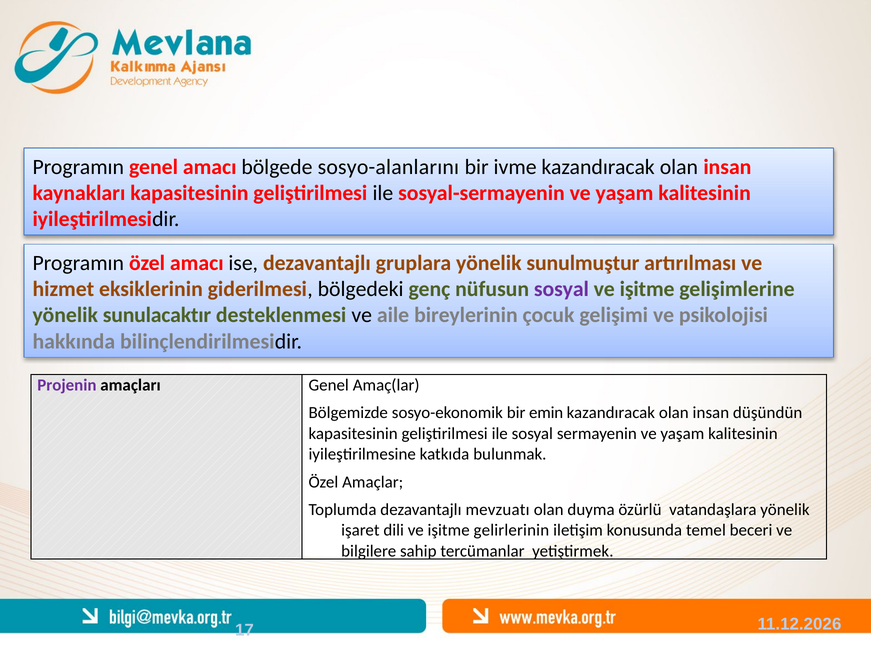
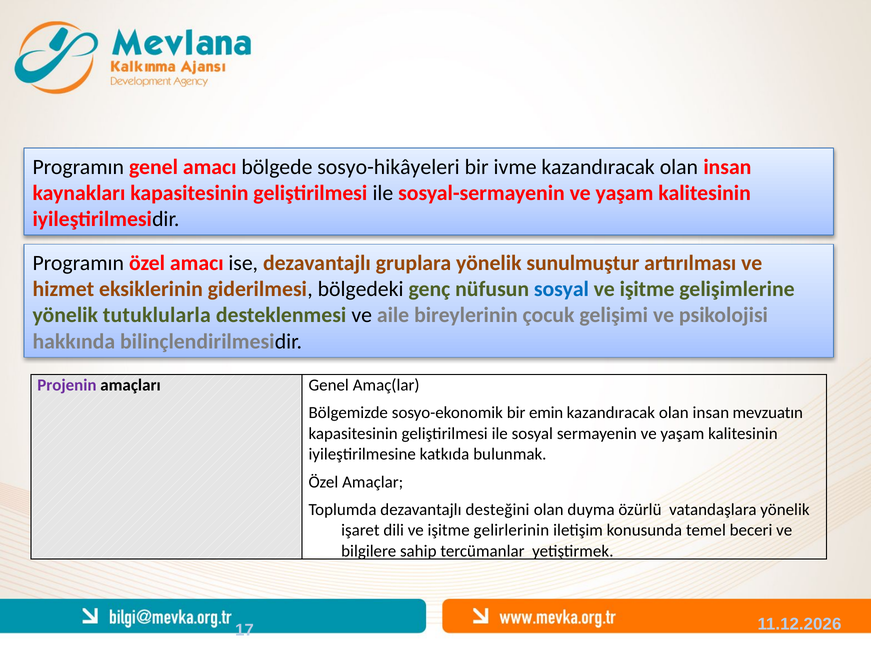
sosyo-alanlarını: sosyo-alanlarını -> sosyo-hikâyeleri (388, 167)
sosyal colour: purple -> blue (561, 289)
sunulacaktır: sunulacaktır -> tutuklularla (157, 315)
düşündün: düşündün -> mevzuatın (768, 413)
mevzuatı: mevzuatı -> desteğini (498, 510)
